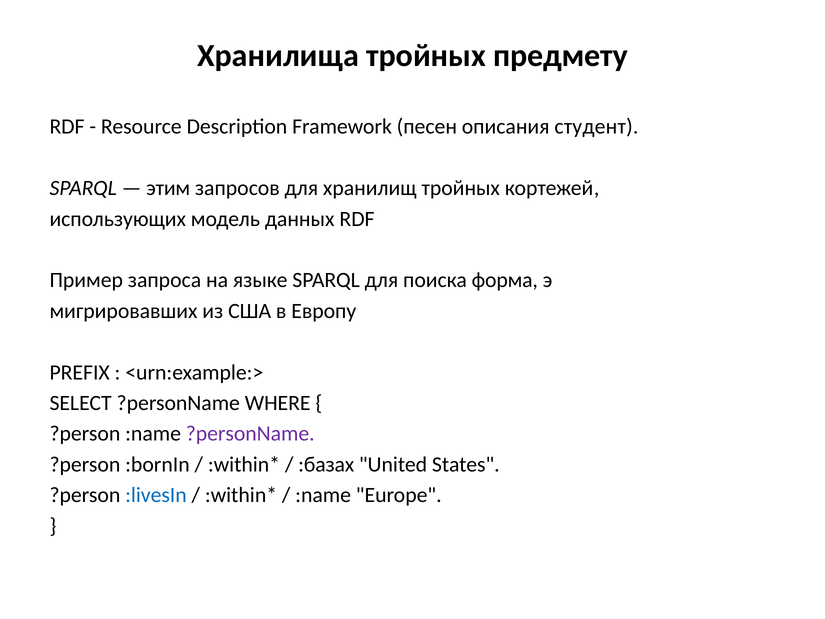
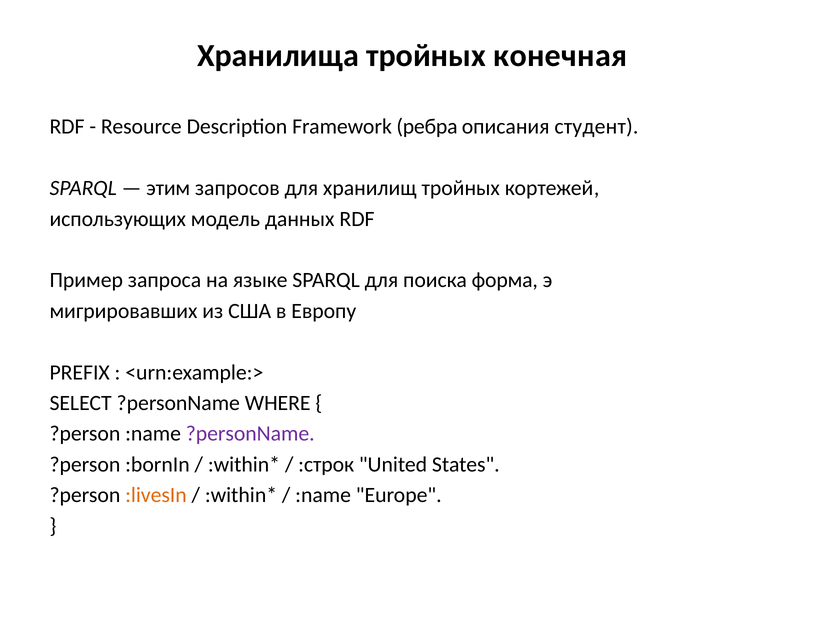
предмету: предмету -> конечная (560, 56)
песен: песен -> ребра (427, 127)
:базах: :базах -> :строк (326, 464)
:livesIn colour: blue -> orange (156, 495)
